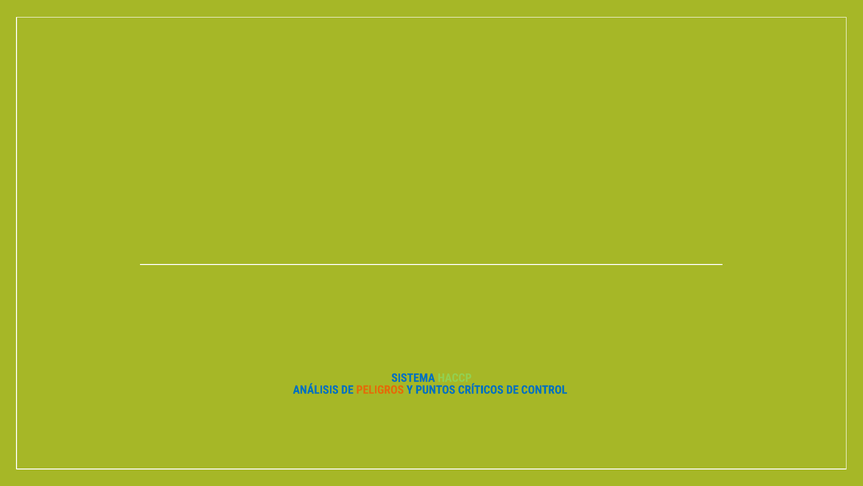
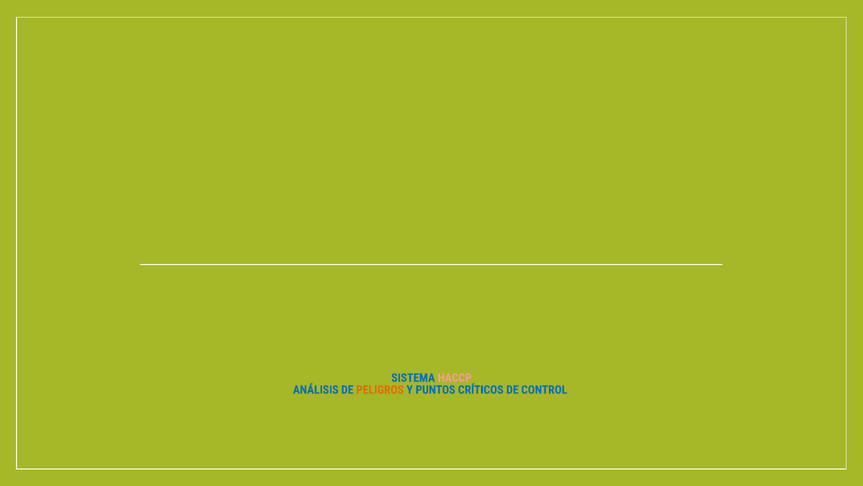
HACCP colour: light green -> pink (455, 377)
